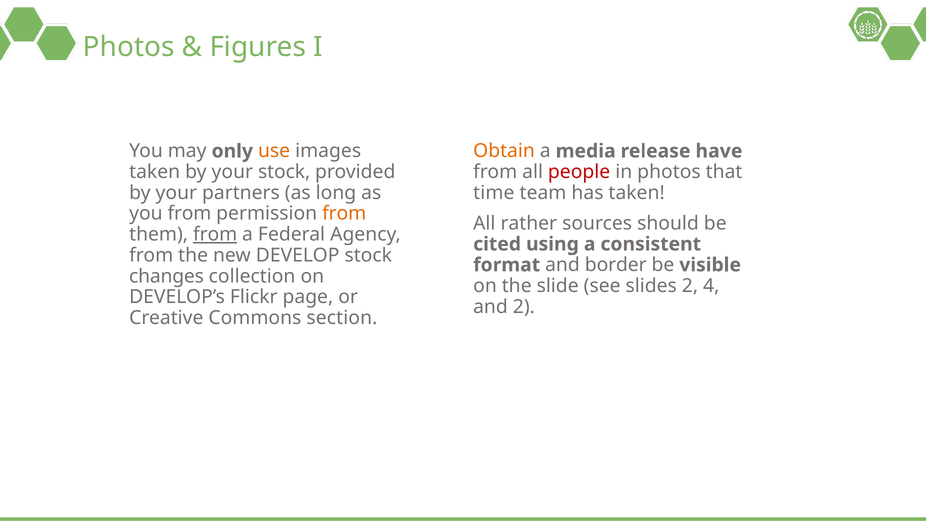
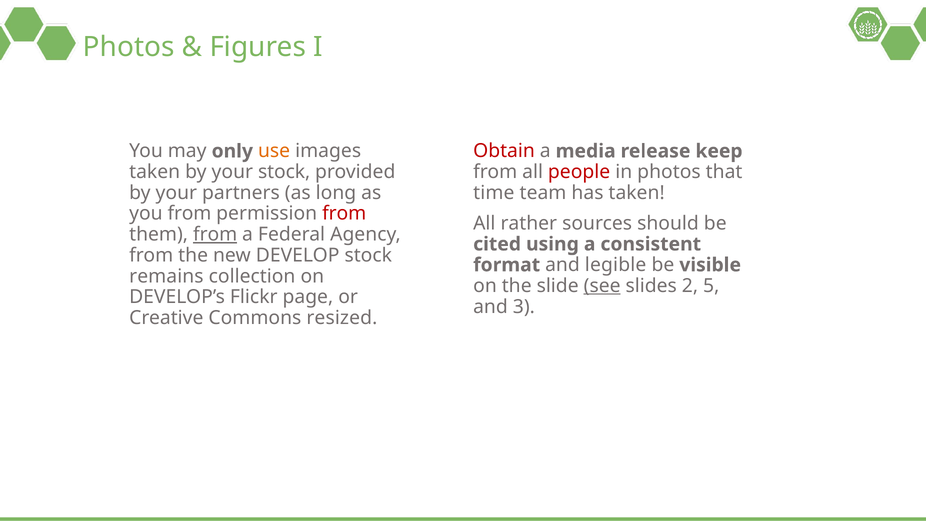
Obtain colour: orange -> red (504, 151)
have: have -> keep (719, 151)
from colour: orange -> red (344, 214)
border: border -> legible (616, 265)
changes: changes -> remains (166, 276)
see underline: none -> present (602, 286)
4: 4 -> 5 (711, 286)
and 2: 2 -> 3 (524, 307)
section: section -> resized (342, 318)
